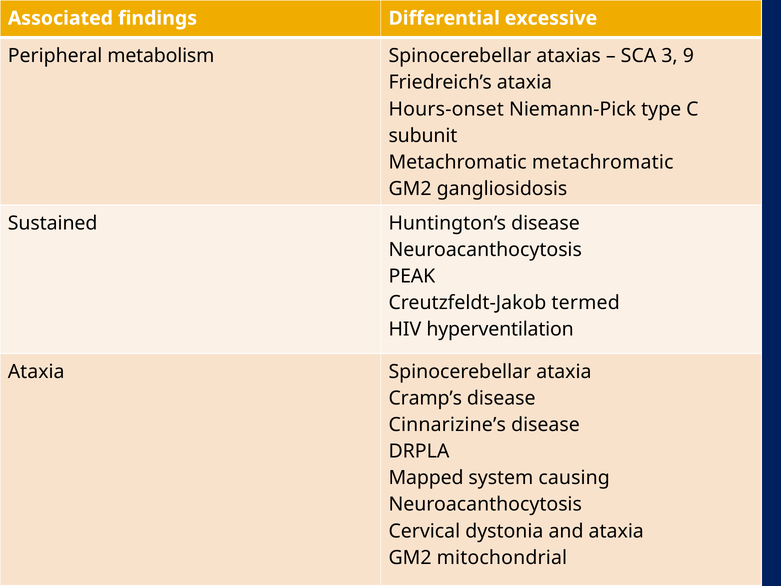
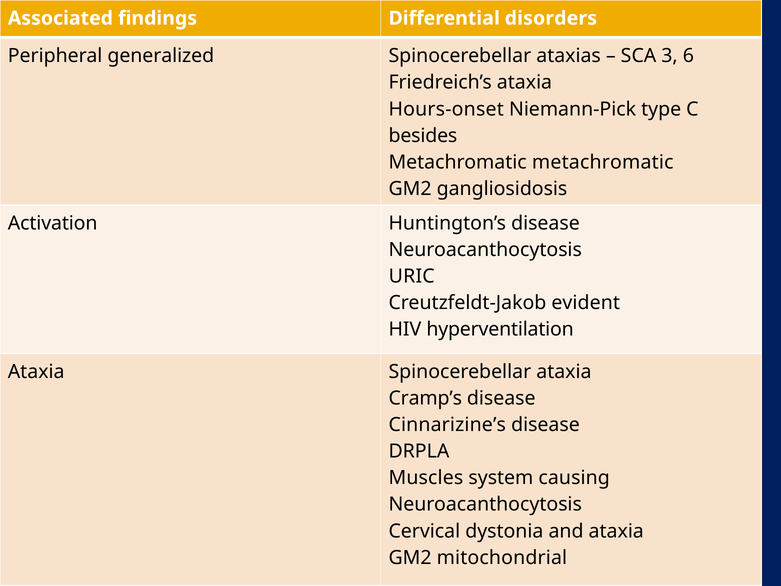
excessive: excessive -> disorders (551, 18)
metabolism: metabolism -> generalized (161, 56)
9: 9 -> 6 (688, 56)
subunit: subunit -> besides (423, 136)
Sustained: Sustained -> Activation (53, 223)
PEAK: PEAK -> URIC (412, 276)
termed: termed -> evident (586, 303)
Mapped: Mapped -> Muscles (426, 478)
